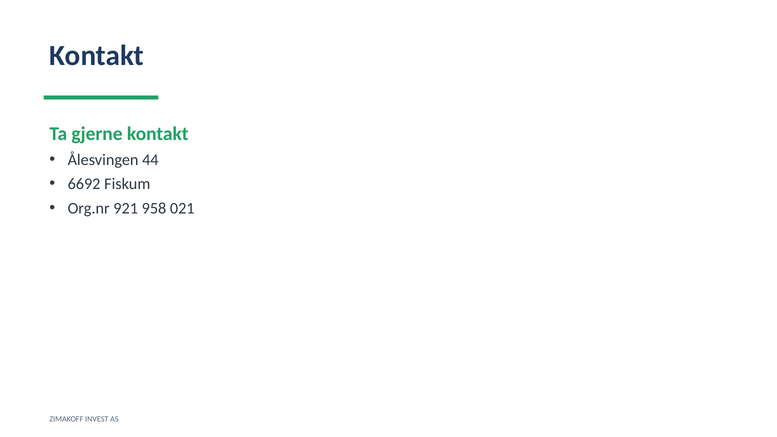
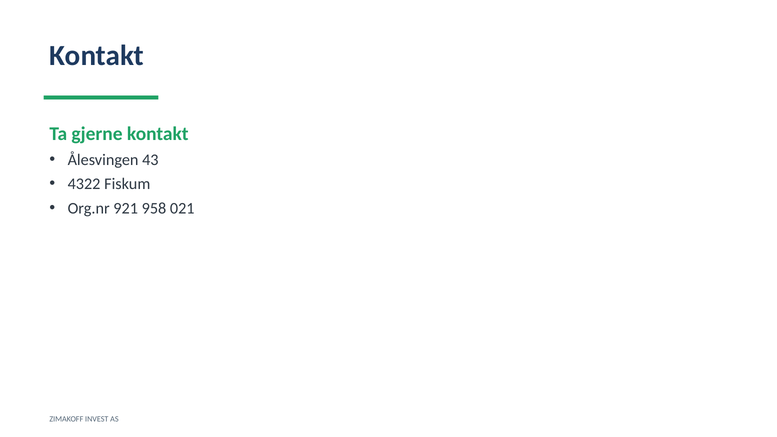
44: 44 -> 43 (150, 160)
6692: 6692 -> 4322 (84, 184)
